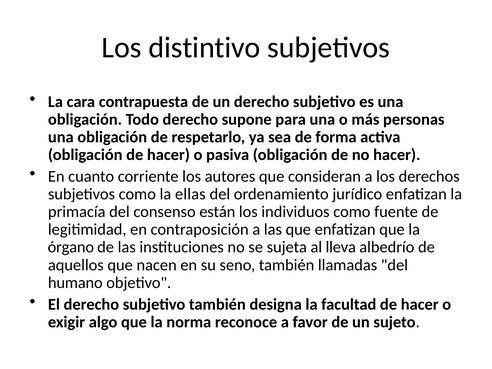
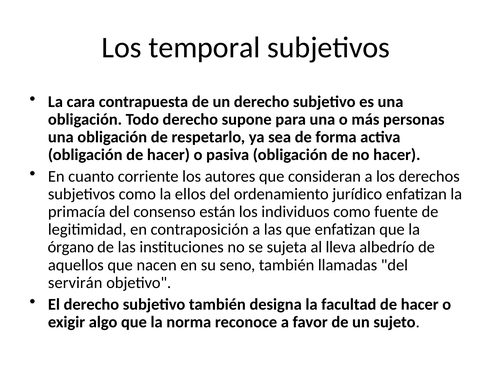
distintivo: distintivo -> temporal (204, 48)
ellas: ellas -> ellos (190, 194)
humano: humano -> servirán (75, 283)
